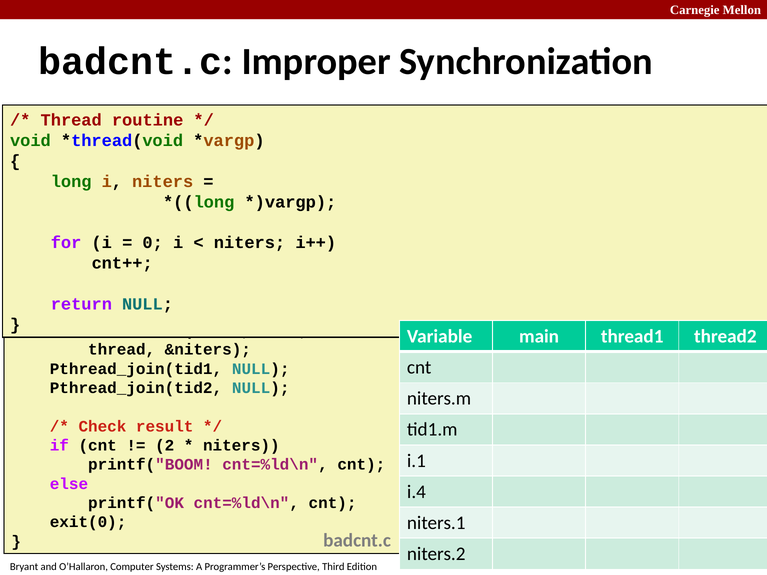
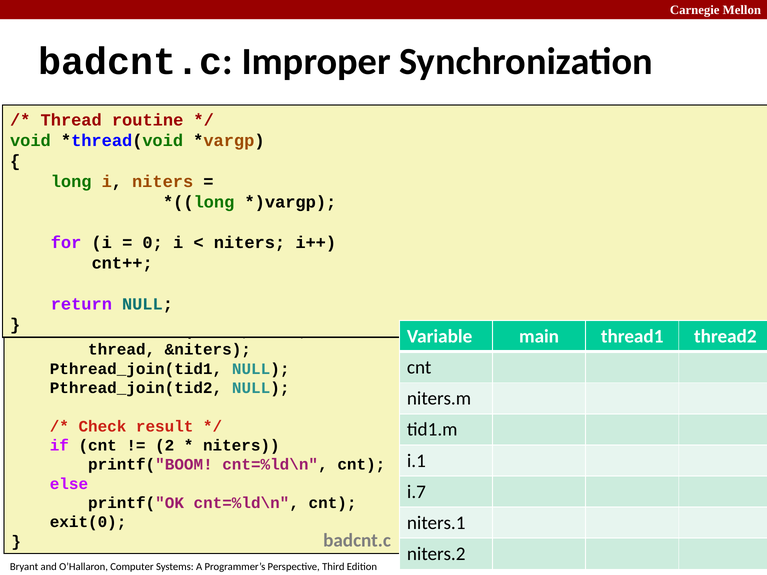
i.4: i.4 -> i.7 (416, 492)
